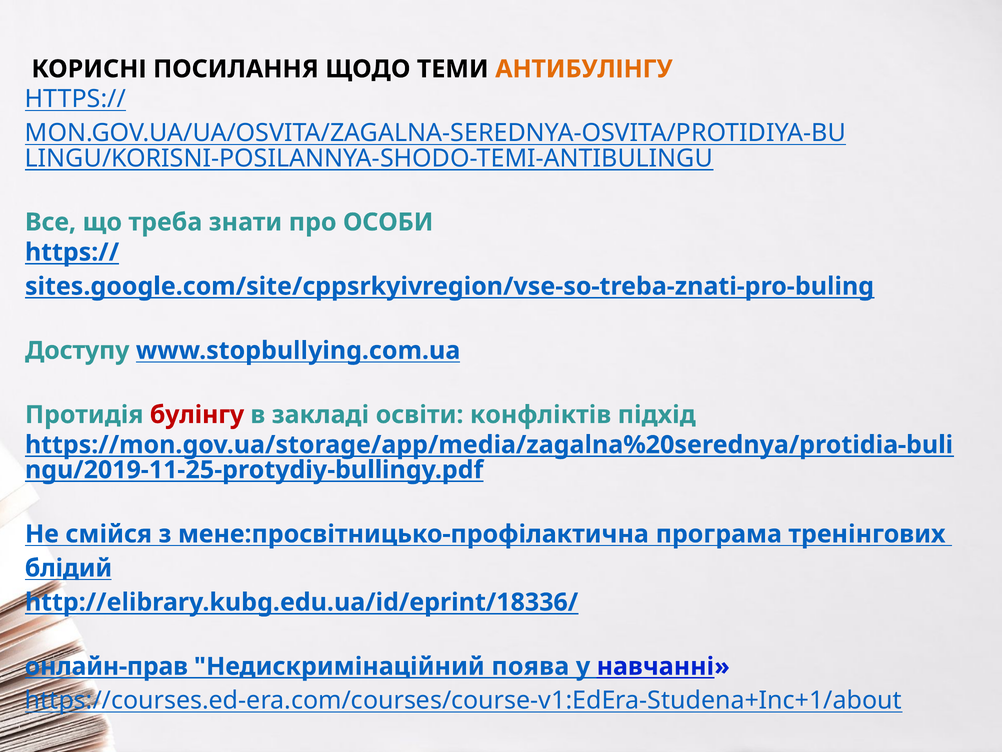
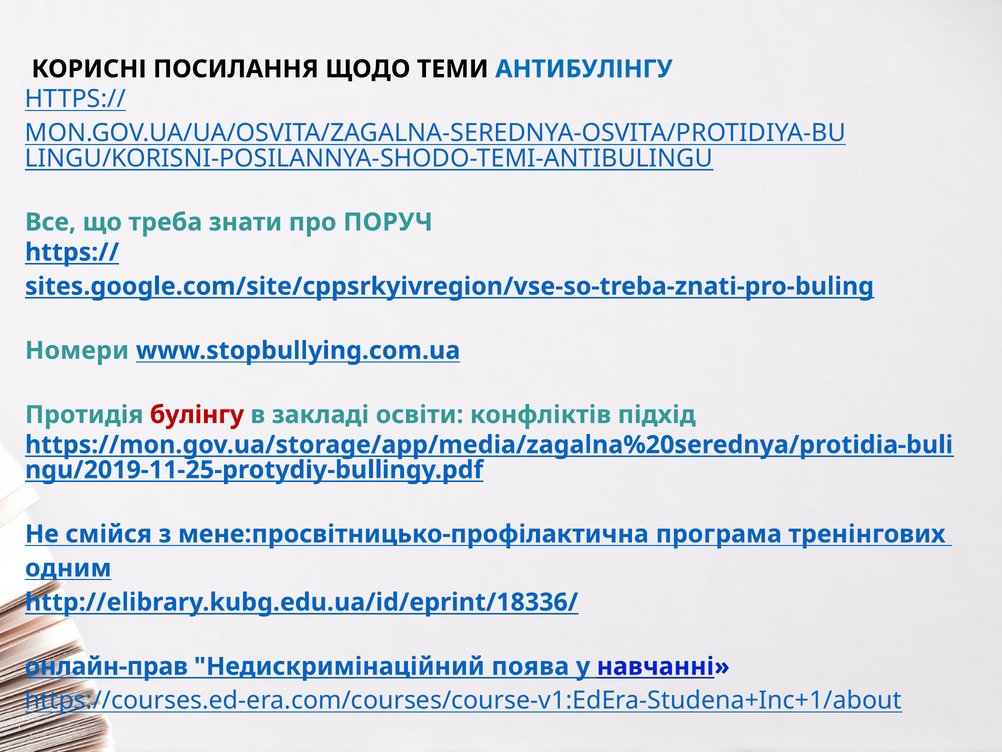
АНТИБУЛІНГУ colour: orange -> blue (584, 69)
ОСОБИ: ОСОБИ -> ПОРУЧ (388, 222)
Доступу: Доступу -> Номери (77, 350)
блідий: блідий -> одним (68, 568)
